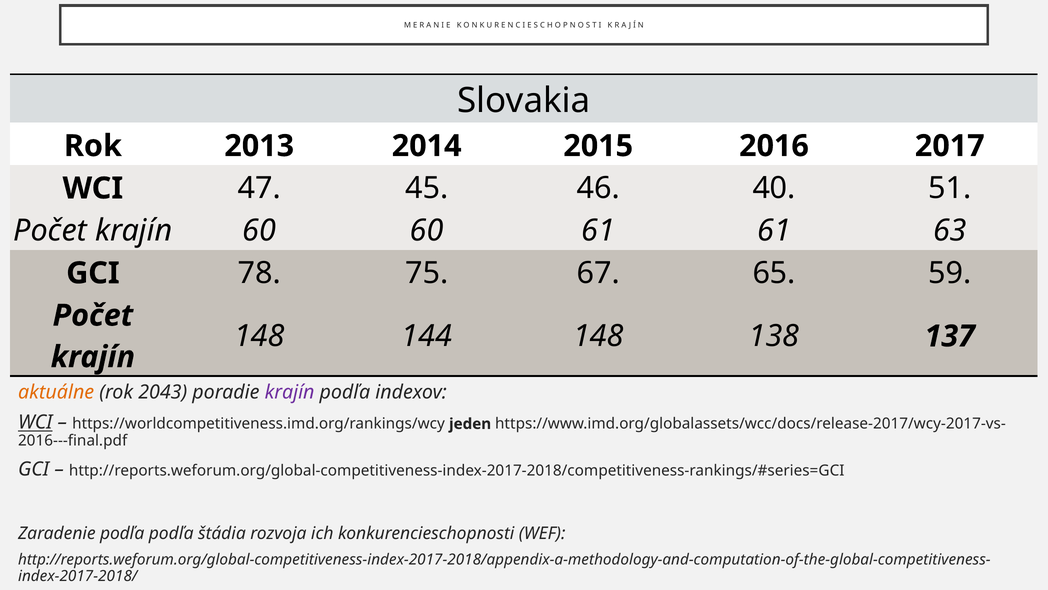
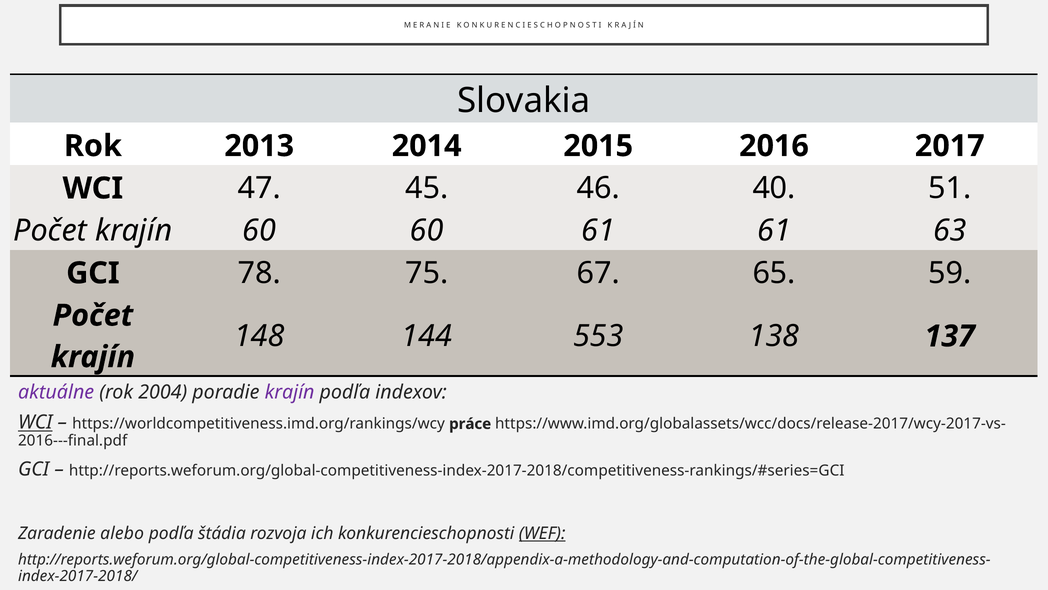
148: 148 -> 553 (598, 336)
aktuálne colour: orange -> purple (56, 392)
2043: 2043 -> 2004 (163, 392)
jeden: jeden -> práce (470, 424)
Zaradenie podľa: podľa -> alebo (122, 533)
WEF underline: none -> present (542, 533)
